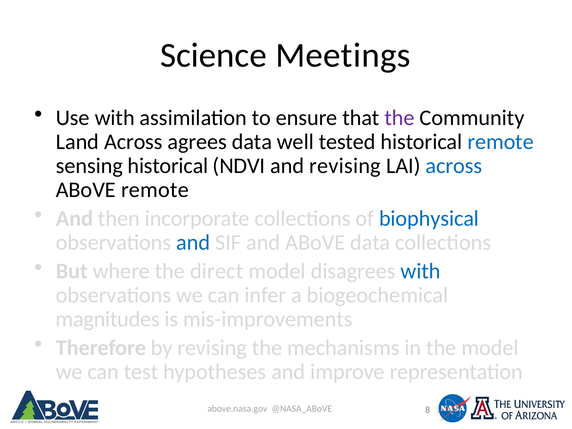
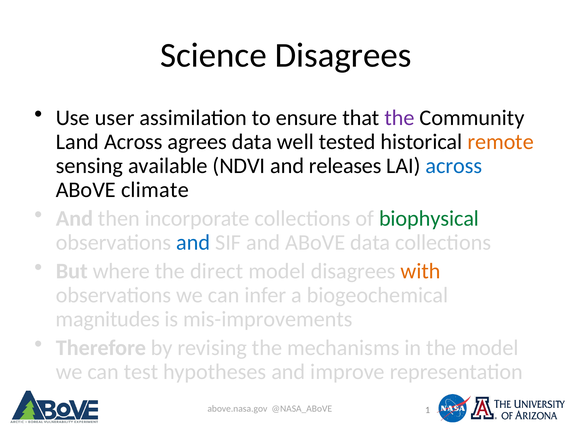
Science Meetings: Meetings -> Disagrees (343, 55)
Use with: with -> user (115, 118)
remote colour: blue -> orange (501, 142)
sensing historical: historical -> available (168, 166)
and revising: revising -> releases (345, 166)
ABoVE remote: remote -> climate (155, 190)
biophysical colour: blue -> green (429, 219)
with colour: blue -> orange (421, 271)
8: 8 -> 1 (428, 410)
